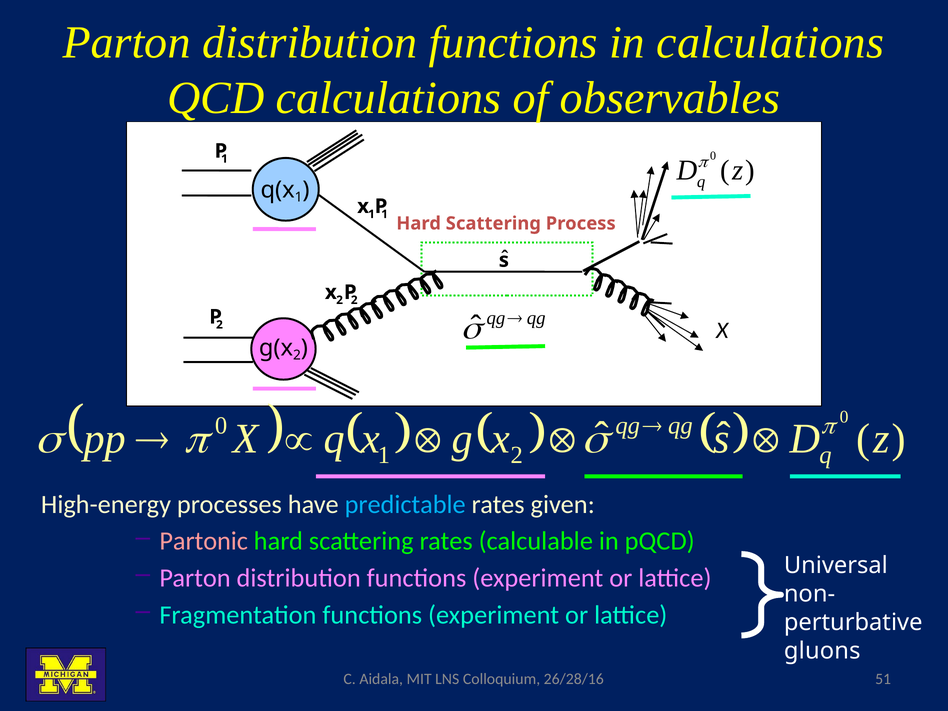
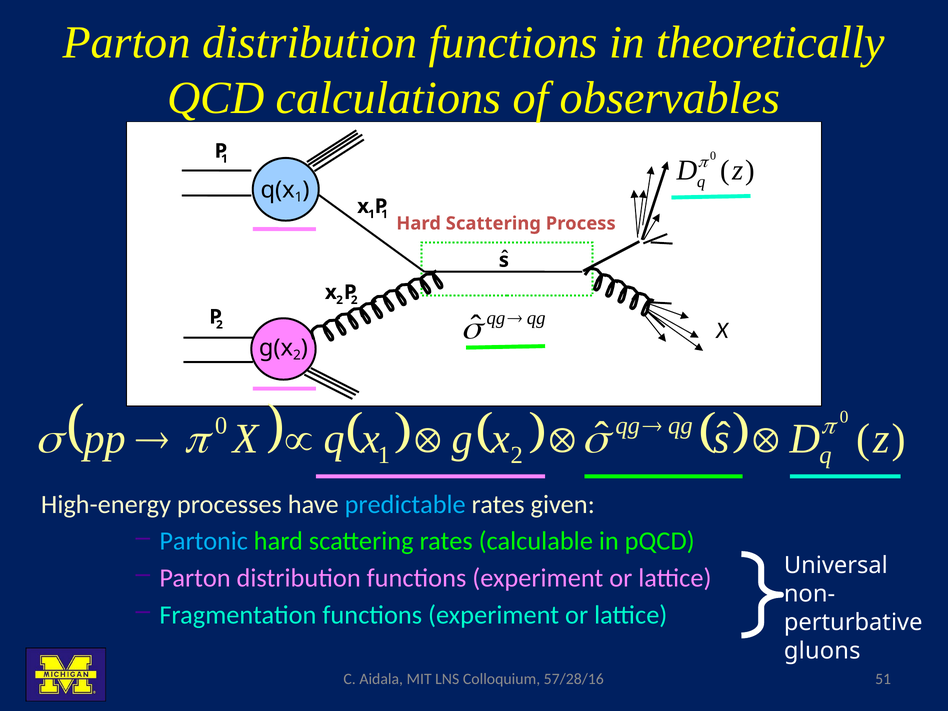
in calculations: calculations -> theoretically (771, 43)
Partonic colour: pink -> light blue (204, 541)
26/28/16: 26/28/16 -> 57/28/16 (574, 679)
